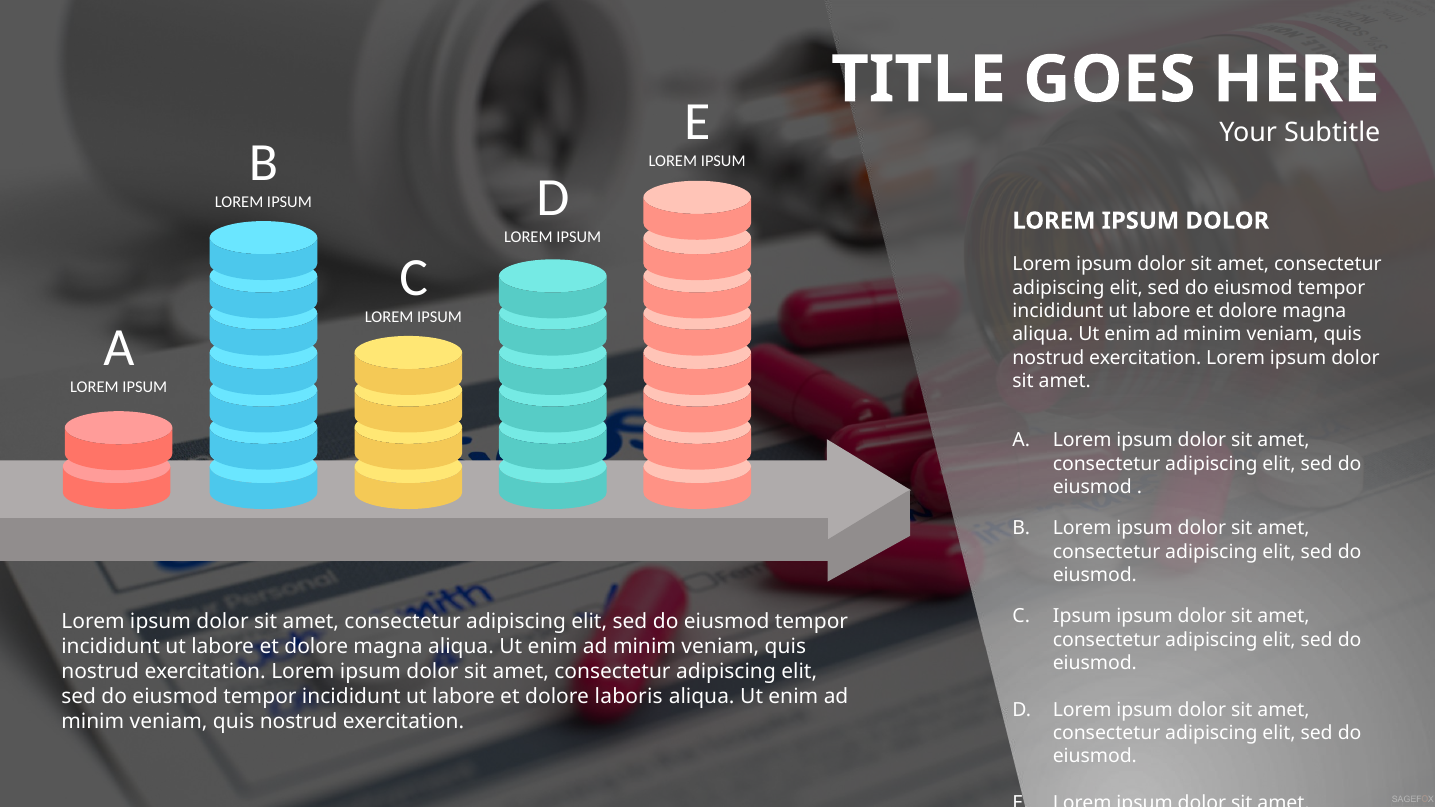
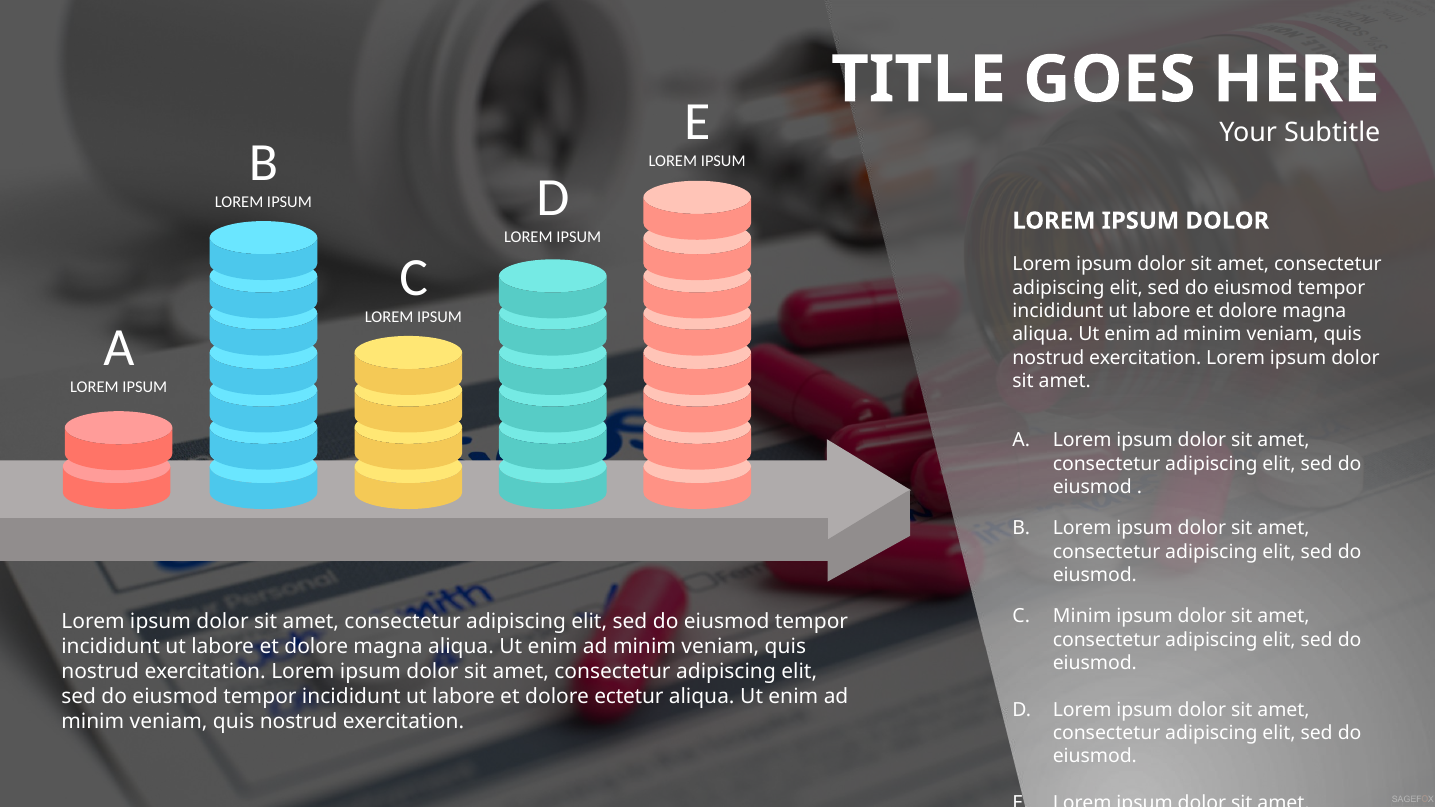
C Ipsum: Ipsum -> Minim (1082, 616)
laboris: laboris -> ectetur (629, 697)
